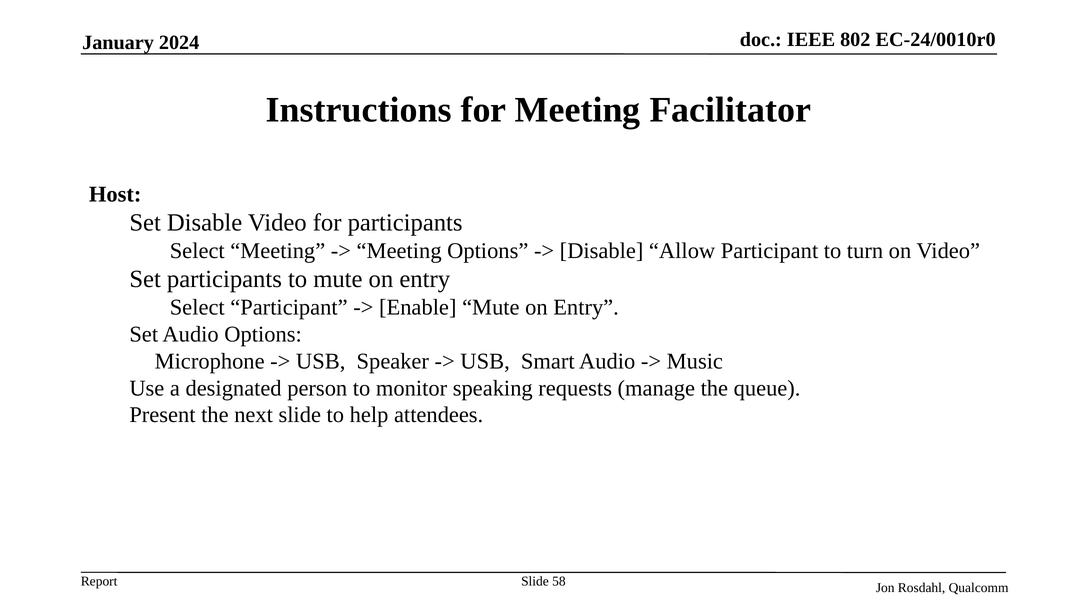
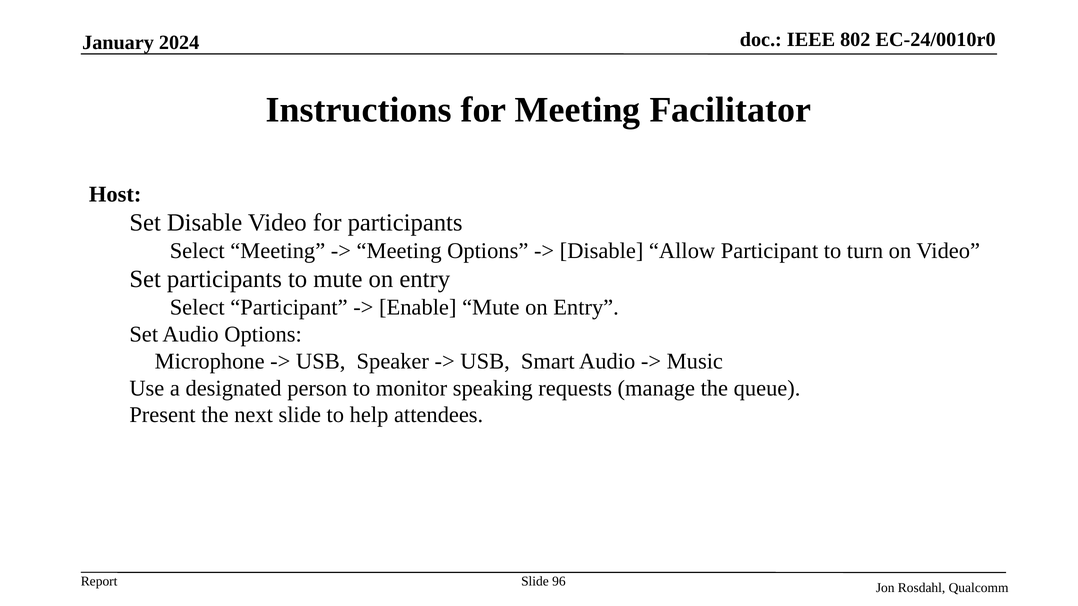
58: 58 -> 96 (559, 582)
